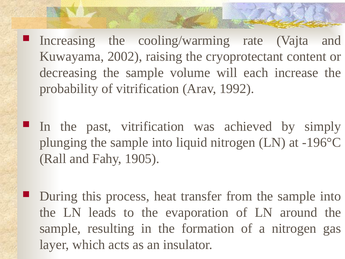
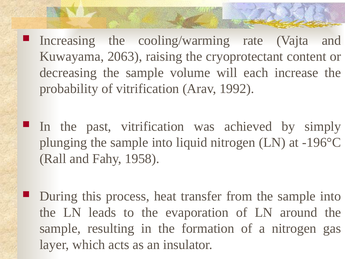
2002: 2002 -> 2063 (125, 56)
1905: 1905 -> 1958 (142, 159)
